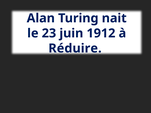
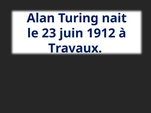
Réduire: Réduire -> Travaux (75, 48)
